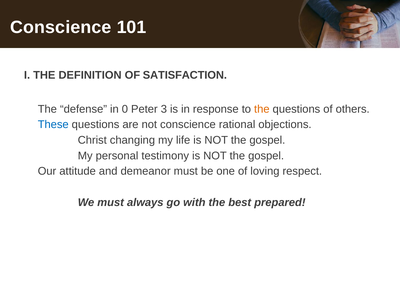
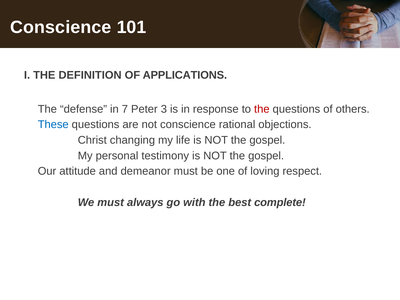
SATISFACTION: SATISFACTION -> APPLICATIONS (185, 75)
0: 0 -> 7 (125, 109)
the colour: orange -> red (262, 109)
prepared: prepared -> complete (280, 202)
